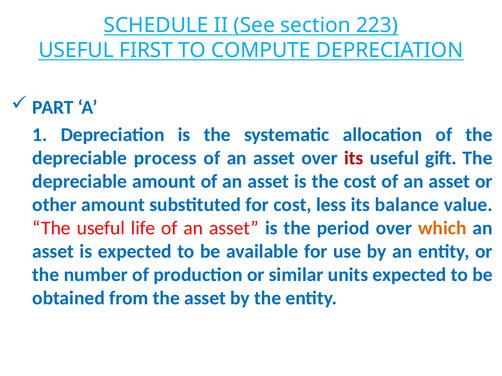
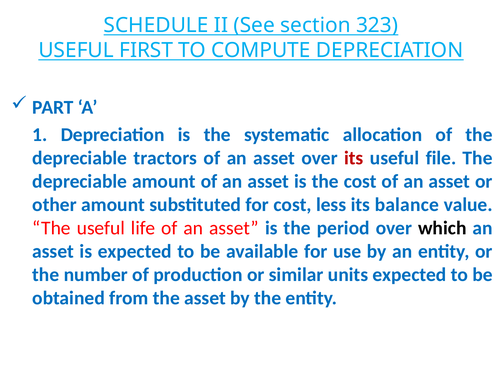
223: 223 -> 323 (377, 25)
process: process -> tractors (165, 158)
gift: gift -> file (441, 158)
which colour: orange -> black (442, 228)
